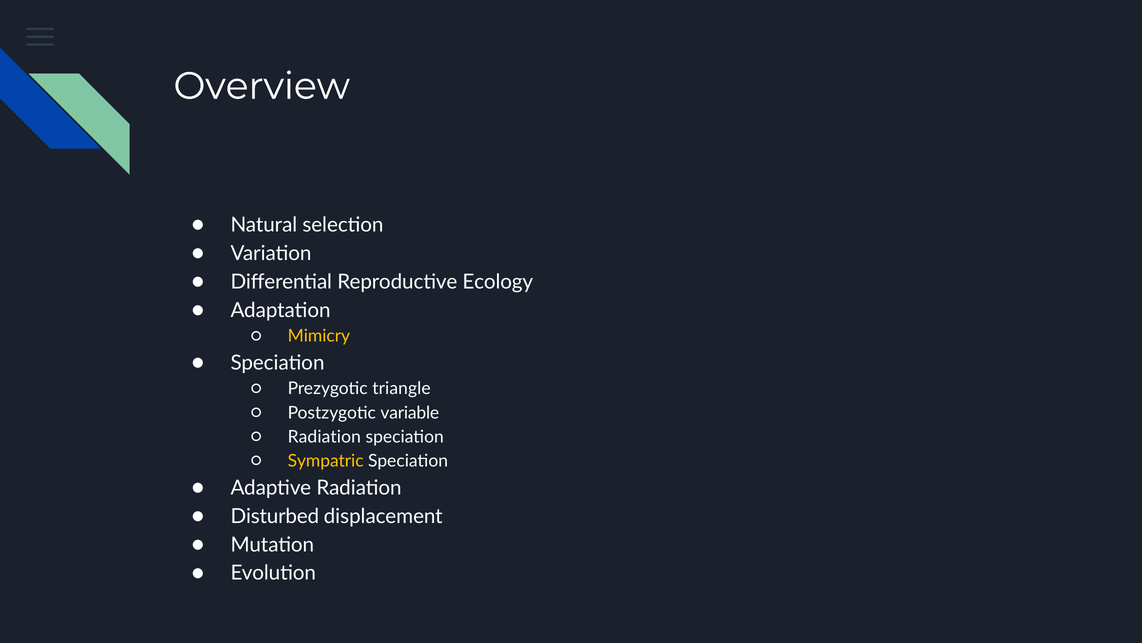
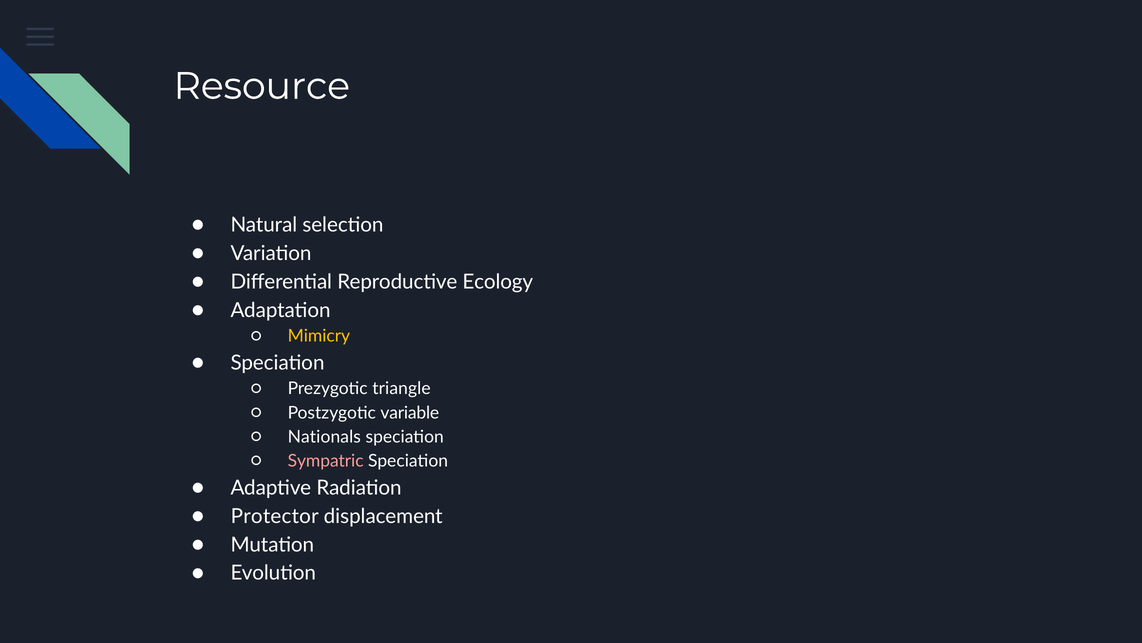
Overview: Overview -> Resource (262, 86)
Radiation: Radiation -> Nationals (324, 436)
Sympatric colour: yellow -> pink (326, 460)
Disturbed: Disturbed -> Protector (275, 516)
